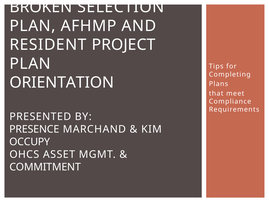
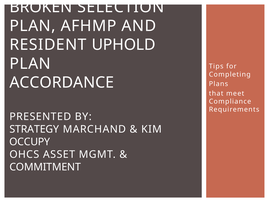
PROJECT: PROJECT -> UPHOLD (124, 45)
ORIENTATION: ORIENTATION -> ACCORDANCE (62, 82)
PRESENCE: PRESENCE -> STRATEGY (34, 129)
